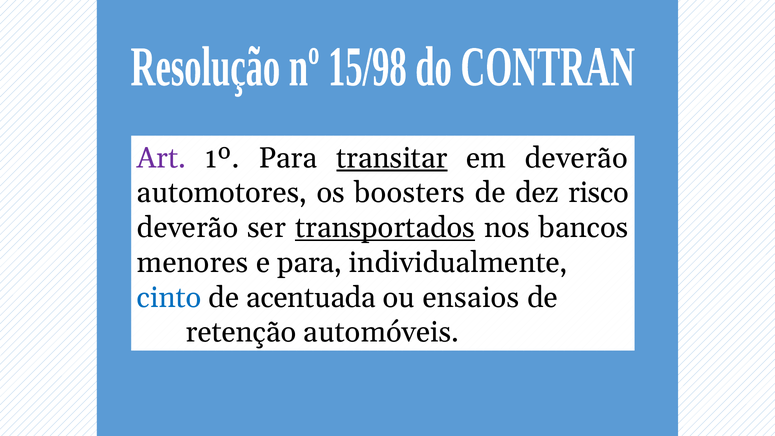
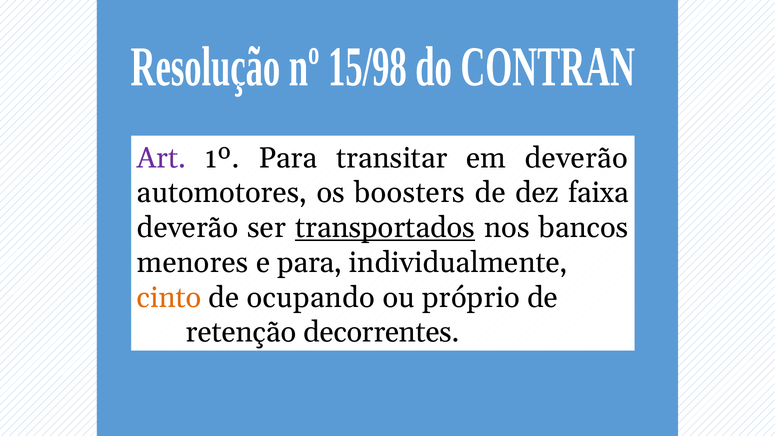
transitar underline: present -> none (392, 158)
risco: risco -> faixa (598, 193)
cinto colour: blue -> orange (169, 297)
acentuada: acentuada -> ocupando (311, 297)
ensaios: ensaios -> próprio (471, 297)
automóveis: automóveis -> decorrentes (381, 332)
